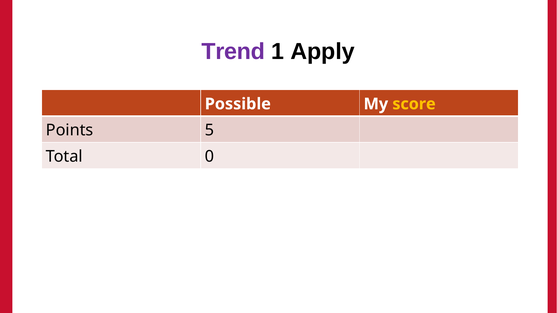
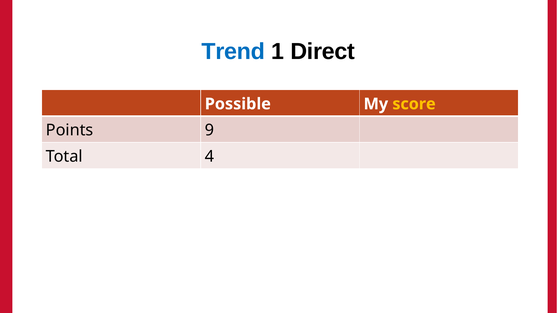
Trend colour: purple -> blue (233, 52)
Apply: Apply -> Direct (323, 52)
5: 5 -> 9 (209, 130)
0: 0 -> 4 (209, 157)
